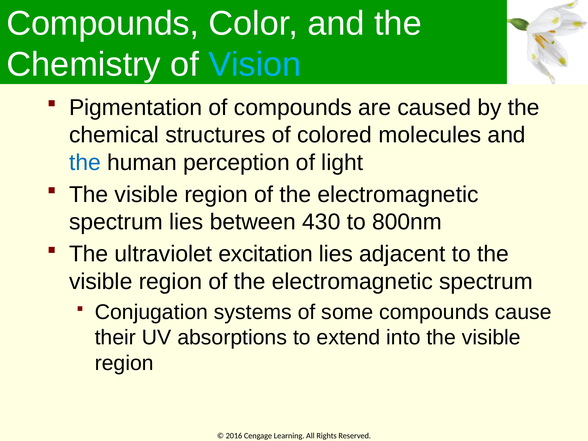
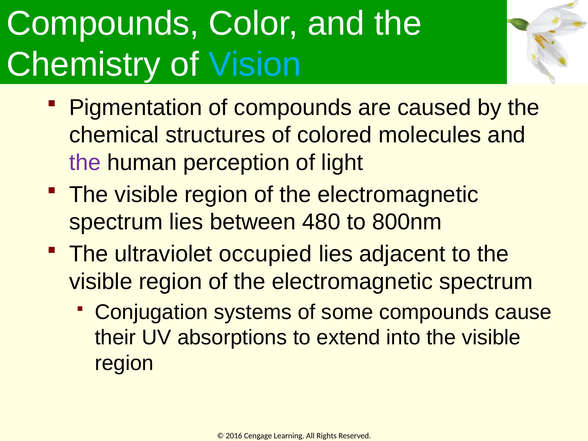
the colour: blue -> purple (85, 163)
430: 430 -> 480 (321, 222)
excitation: excitation -> occupied (265, 254)
